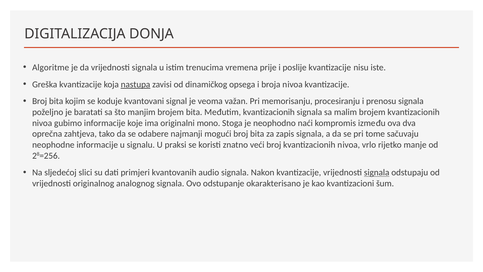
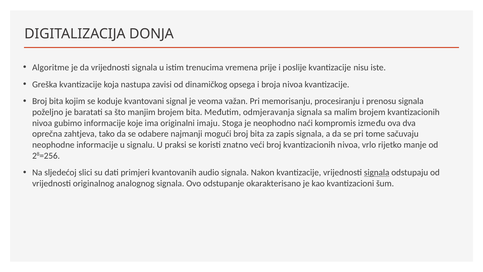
nastupa underline: present -> none (136, 84)
Međutim kvantizacionih: kvantizacionih -> odmjeravanja (269, 112)
mono: mono -> imaju (208, 123)
